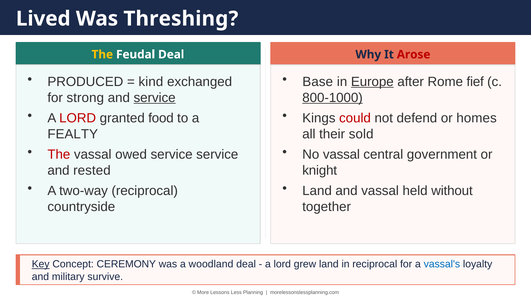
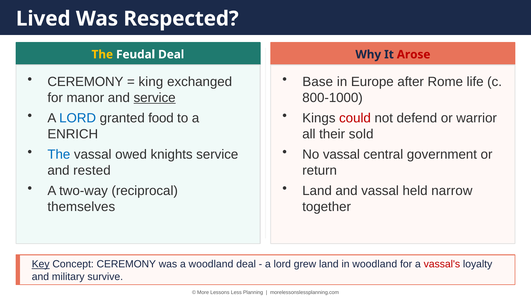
Threshing: Threshing -> Respected (181, 19)
PRODUCED: PRODUCED -> CEREMONY (85, 82)
kind: kind -> king (151, 82)
Europe underline: present -> none (372, 82)
fief: fief -> life (475, 82)
strong: strong -> manor (85, 98)
800-1000 underline: present -> none (333, 98)
LORD colour: red -> blue (78, 118)
homes: homes -> warrior (477, 118)
FEALTY: FEALTY -> ENRICH (73, 134)
The colour: red -> blue (59, 154)
owed service: service -> knights (172, 154)
knight: knight -> return (320, 170)
without: without -> narrow (452, 190)
countryside: countryside -> themselves (81, 206)
in reciprocal: reciprocal -> woodland (375, 264)
vassal's colour: blue -> red (442, 264)
